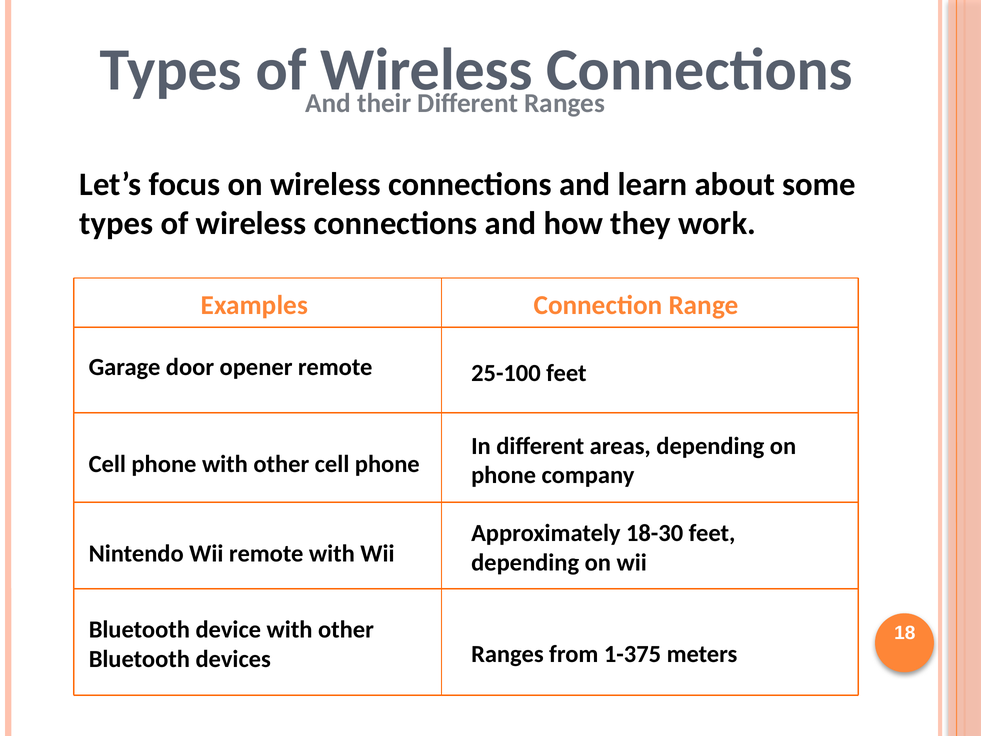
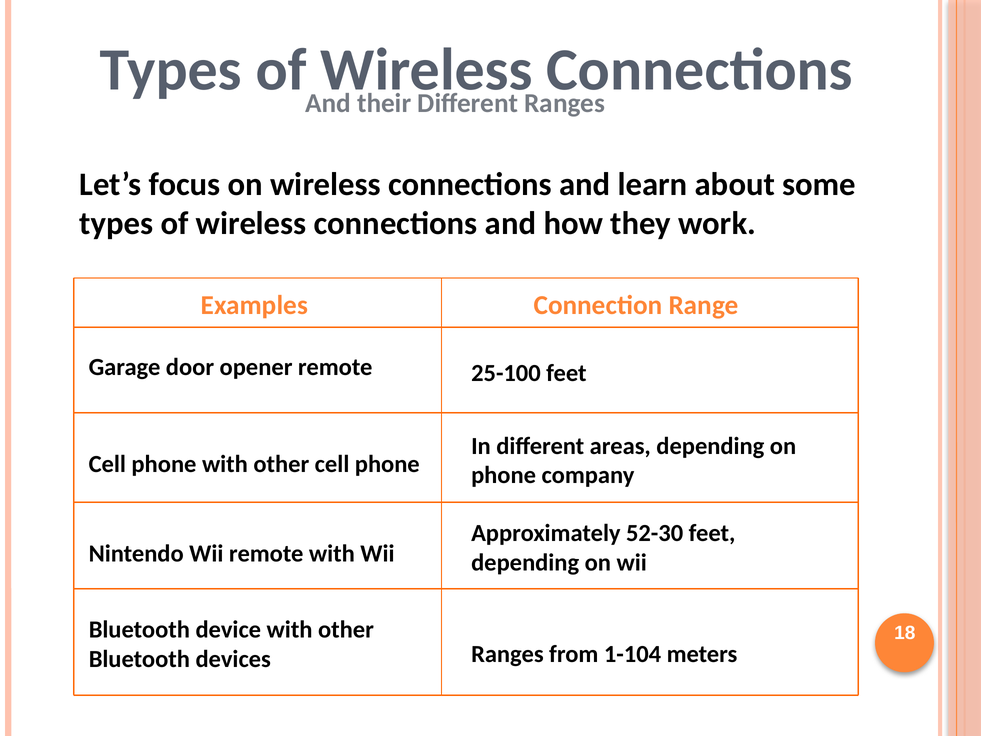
18-30: 18-30 -> 52-30 (655, 533)
1-375: 1-375 -> 1-104 (633, 654)
